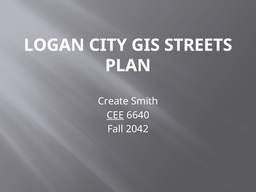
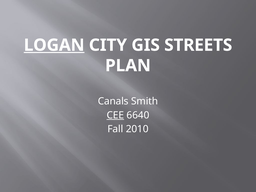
LOGAN underline: none -> present (54, 45)
Create: Create -> Canals (113, 101)
2042: 2042 -> 2010 (137, 129)
